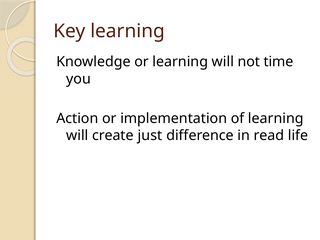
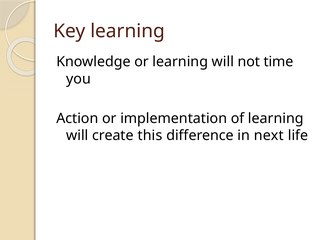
just: just -> this (150, 135)
read: read -> next (269, 135)
